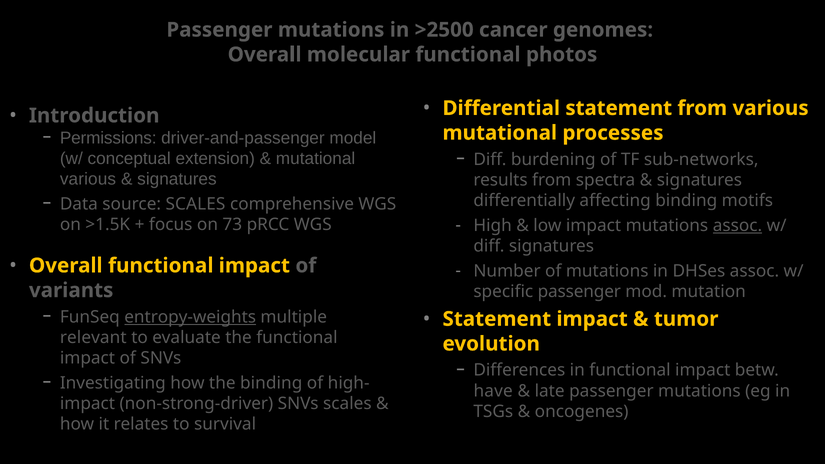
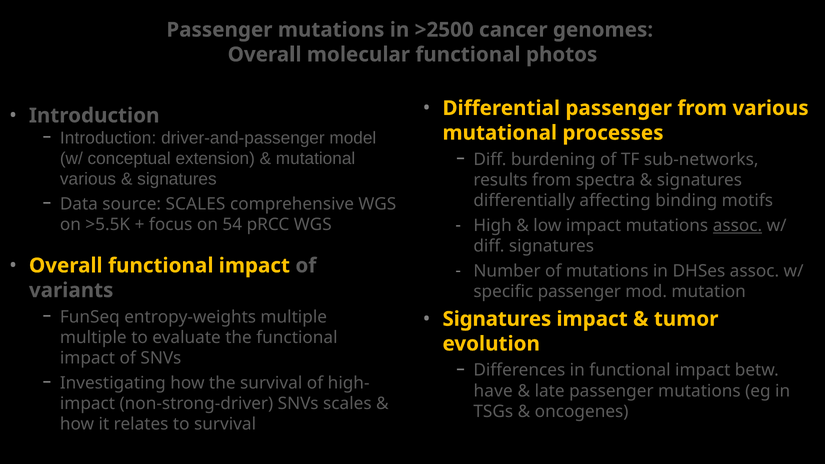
Differential statement: statement -> passenger (619, 108)
Permissions: Permissions -> Introduction (108, 138)
>1.5K: >1.5K -> >5.5K (108, 225)
73: 73 -> 54 (232, 225)
entropy-weights underline: present -> none (190, 317)
Statement: Statement -> Signatures (497, 319)
relevant: relevant -> multiple (93, 338)
the binding: binding -> survival (271, 383)
